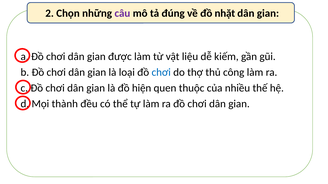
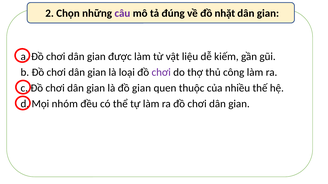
chơi colour: blue -> purple (161, 73)
đồ hiện: hiện -> gian (142, 88)
thành: thành -> nhóm (65, 104)
